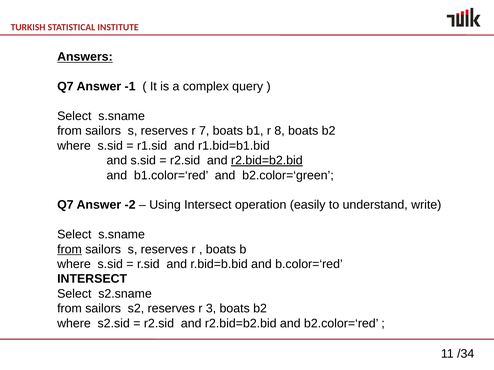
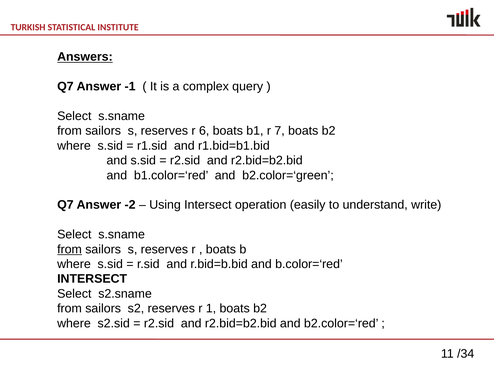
7: 7 -> 6 (204, 131)
8: 8 -> 7 (280, 131)
r2.bid=b2.bid underline: present -> none (267, 161)
3: 3 -> 1 (211, 309)
